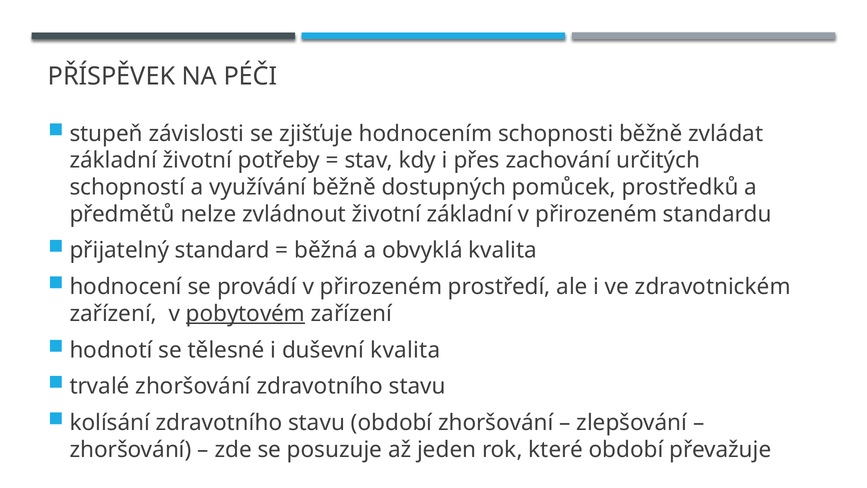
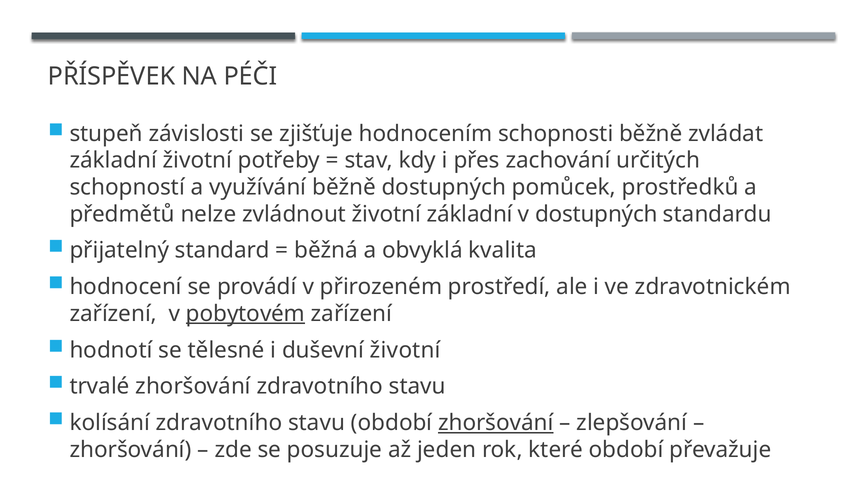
přirozeném: přirozeném -> dostupných (596, 214)
duševní kvalita: kvalita -> životní (405, 350)
zhoršování underline: none -> present (496, 423)
